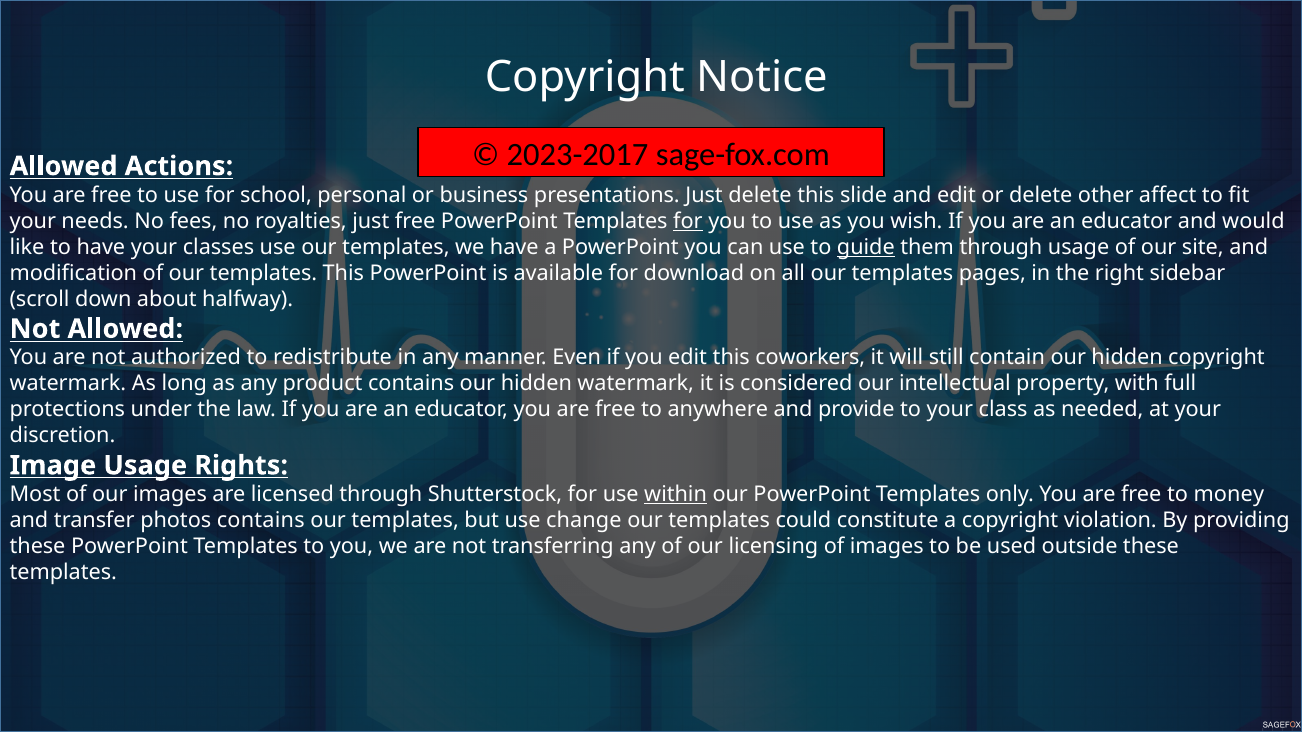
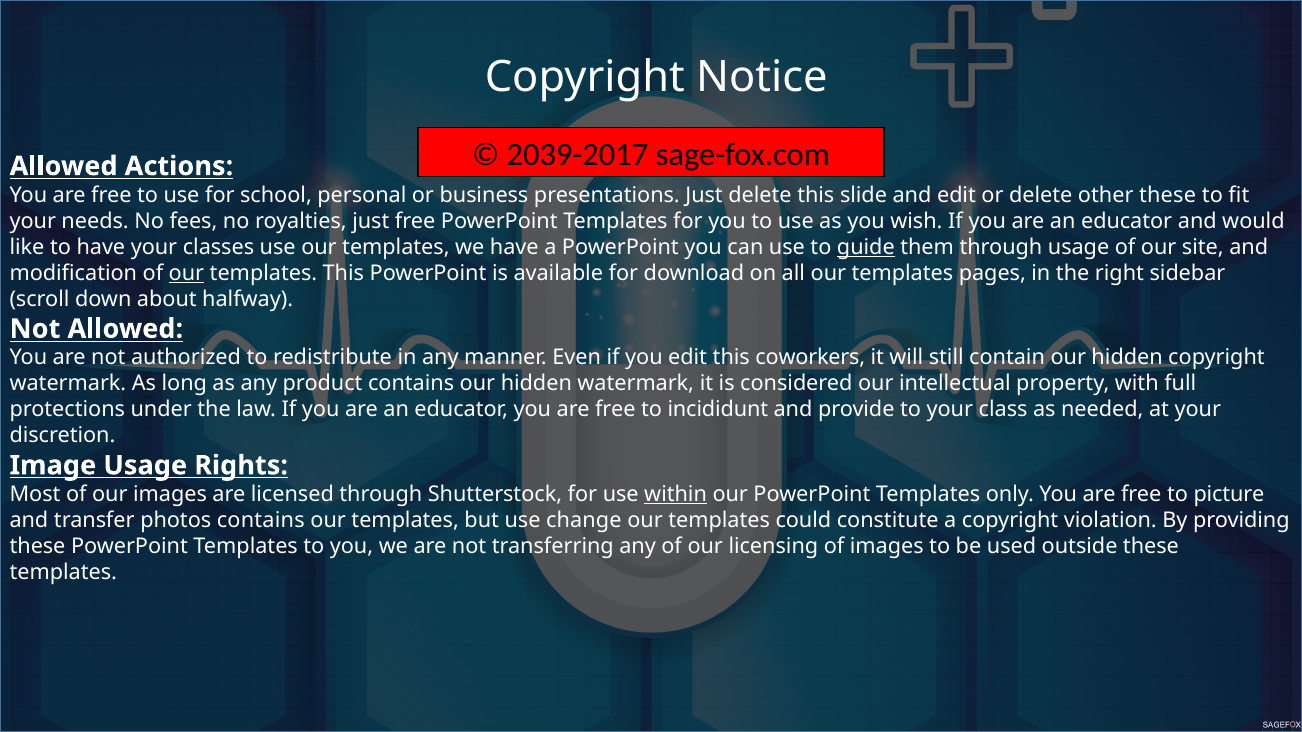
2023-2017: 2023-2017 -> 2039-2017 (578, 154)
other affect: affect -> these (1168, 195)
for underline: present -> none (688, 221)
our underline: none -> present (186, 273)
anywhere: anywhere -> incididunt (718, 410)
money: money -> picture (1229, 495)
